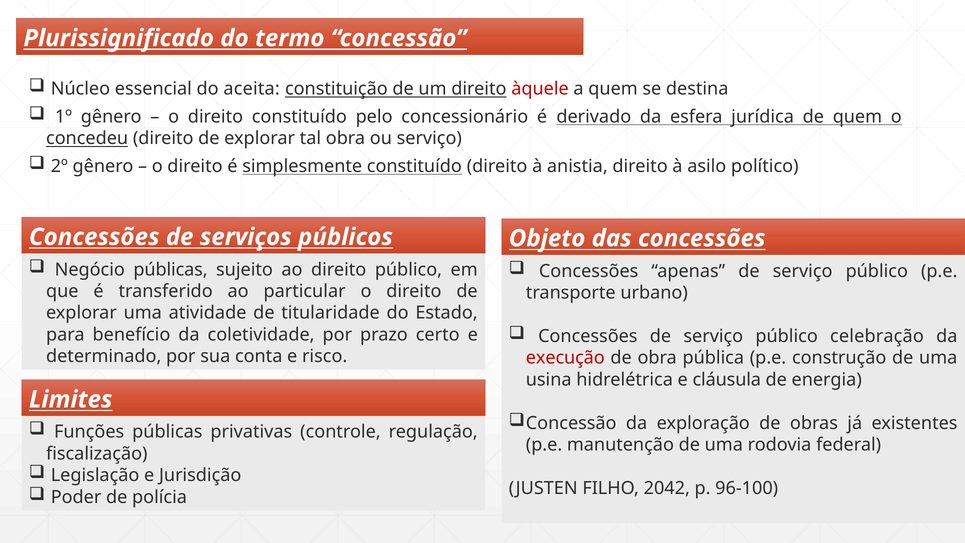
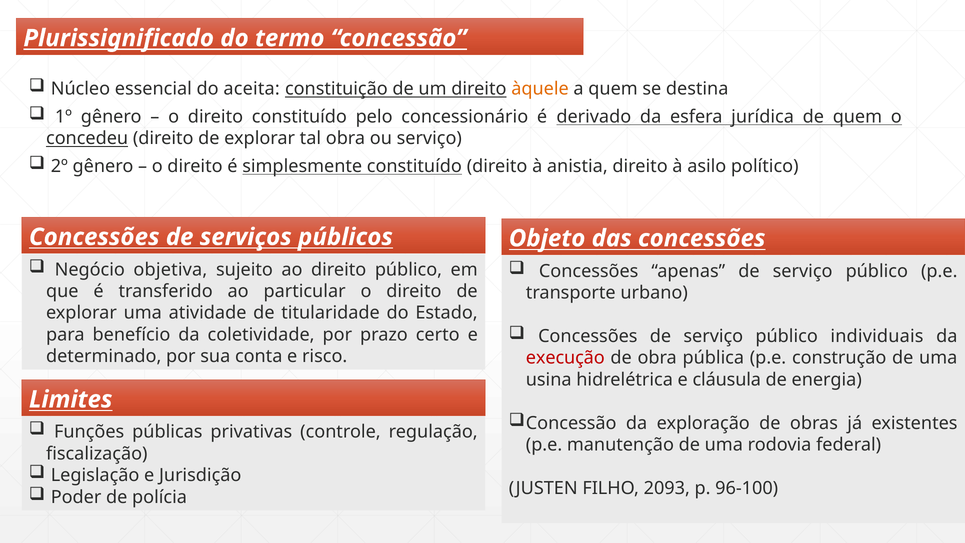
àquele colour: red -> orange (540, 89)
Negócio públicas: públicas -> objetiva (170, 269)
celebração: celebração -> individuais (877, 336)
2042: 2042 -> 2093 (667, 488)
